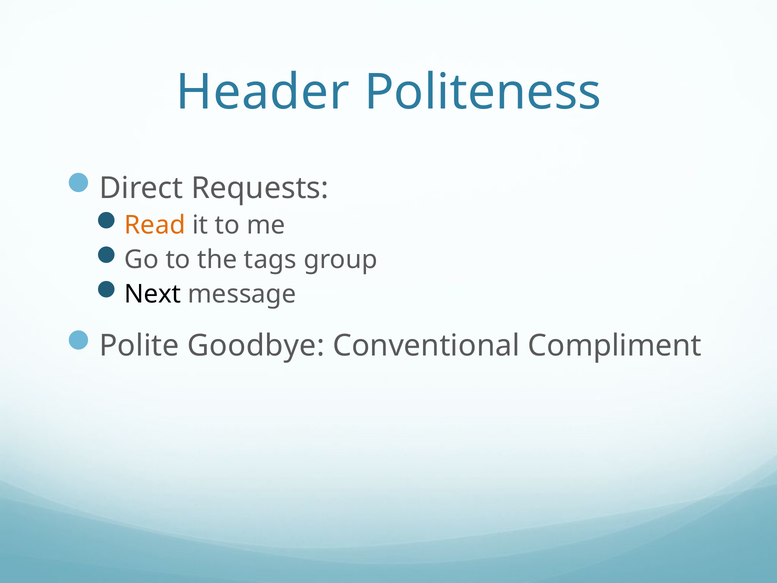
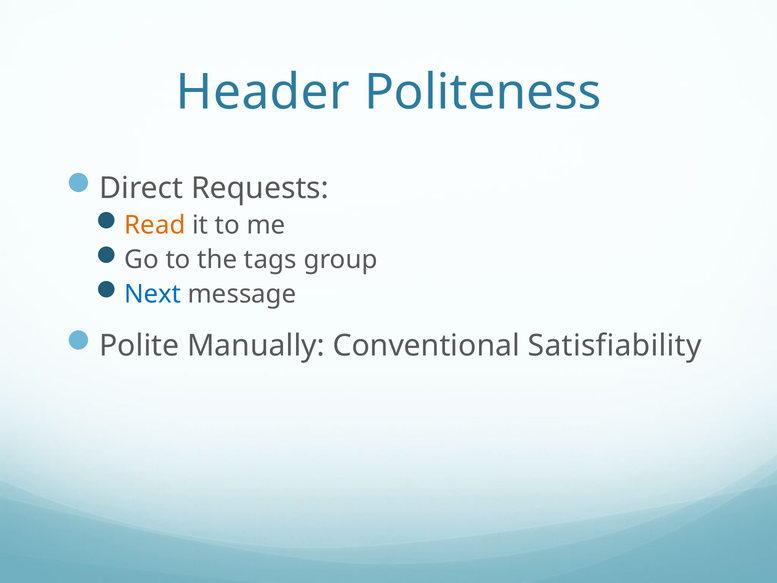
Next colour: black -> blue (153, 294)
Goodbye: Goodbye -> Manually (256, 346)
Compliment: Compliment -> Satisfiability (615, 346)
